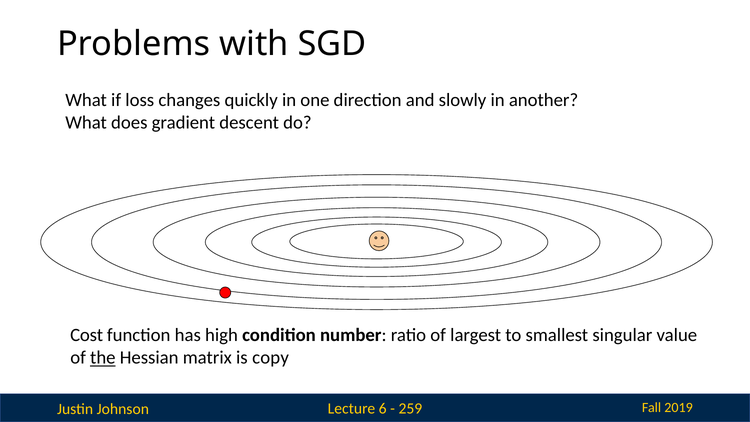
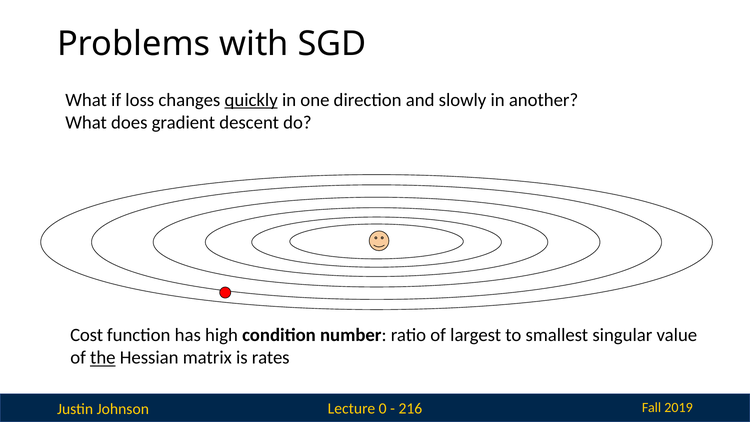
quickly underline: none -> present (251, 100)
copy: copy -> rates (271, 358)
6: 6 -> 0 (383, 409)
259: 259 -> 216 (410, 409)
